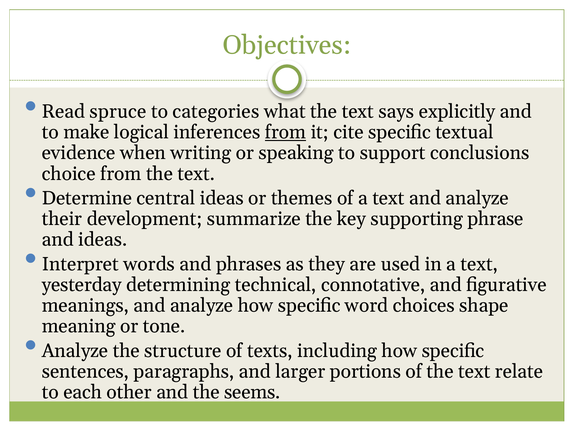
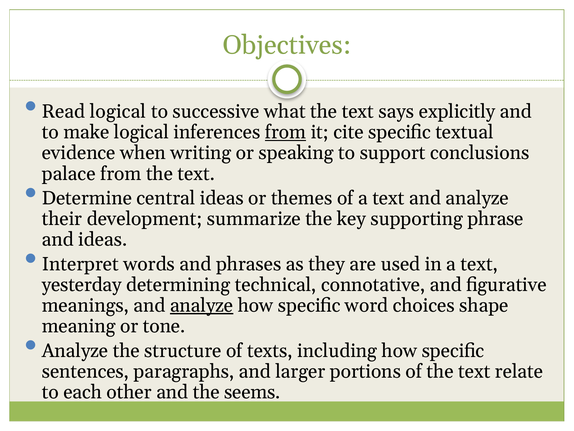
Read spruce: spruce -> logical (118, 112)
categories: categories -> successive (216, 112)
choice: choice -> palace (69, 173)
analyze underline: none -> present (202, 305)
